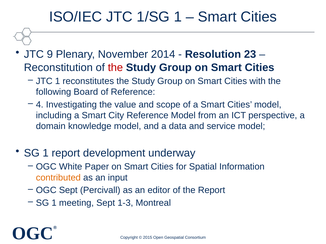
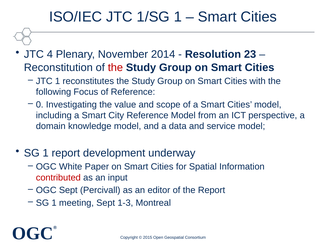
9: 9 -> 4 (50, 55)
Board: Board -> Focus (86, 92)
4: 4 -> 0 (40, 105)
contributed colour: orange -> red (58, 178)
